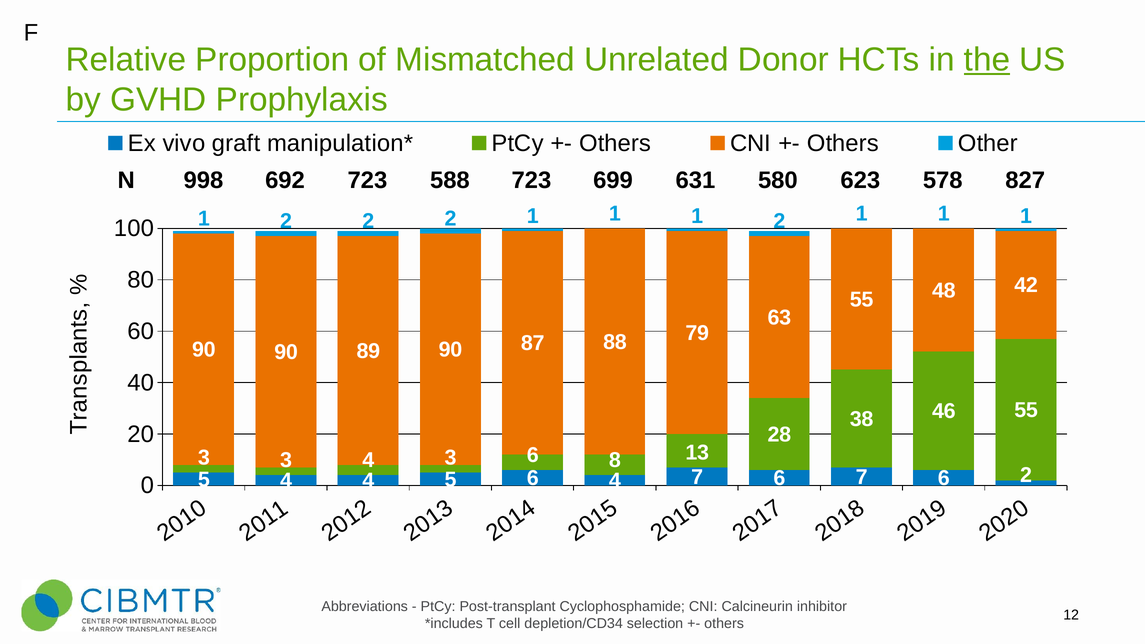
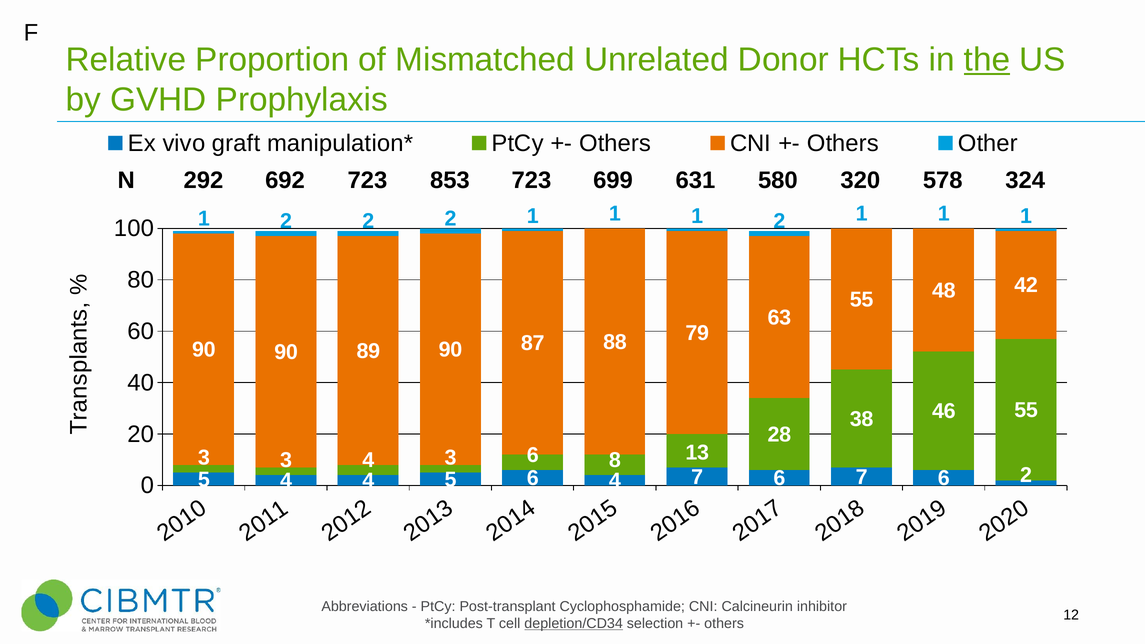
998: 998 -> 292 (203, 180)
588: 588 -> 853 (450, 180)
623: 623 -> 320 (860, 180)
827: 827 -> 324 (1025, 180)
depletion/CD34 underline: none -> present (574, 624)
